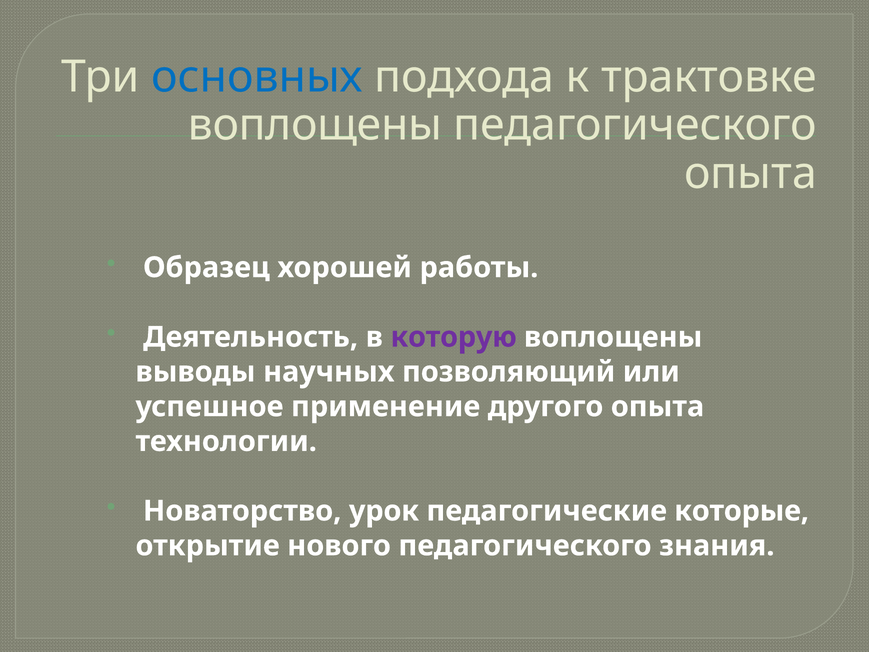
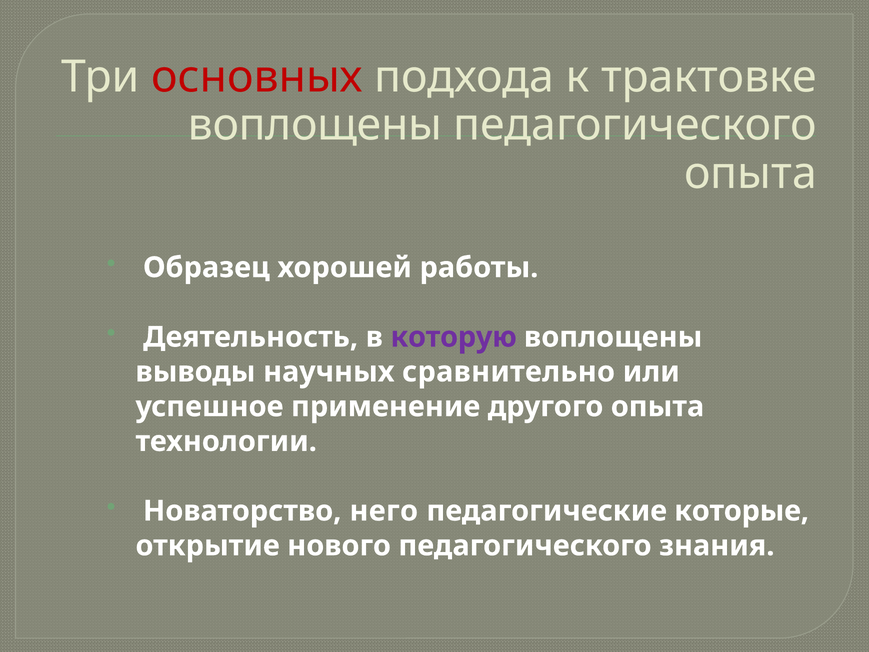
основных colour: blue -> red (257, 77)
позволяющий: позволяющий -> сравнительно (509, 372)
урок: урок -> него (384, 511)
